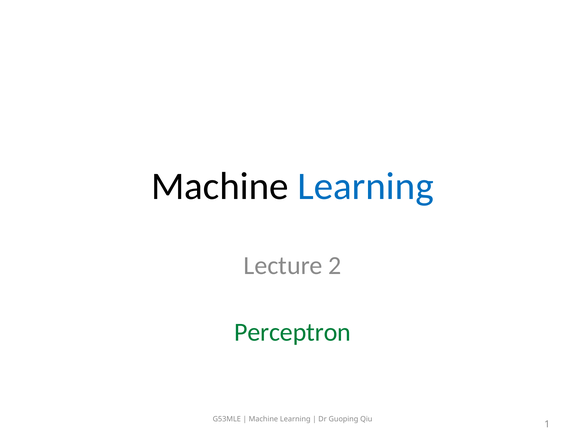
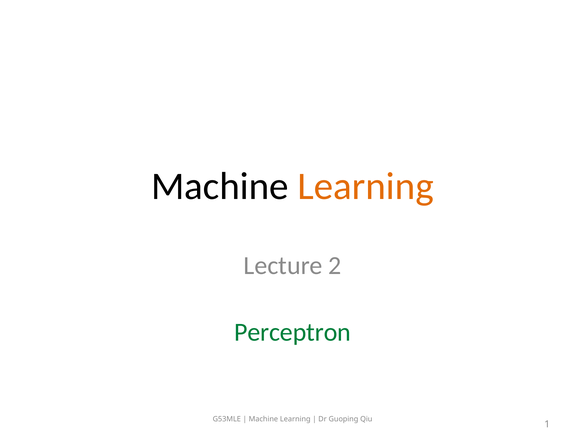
Learning colour: blue -> orange (366, 186)
